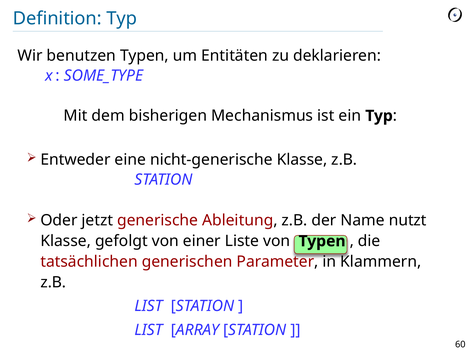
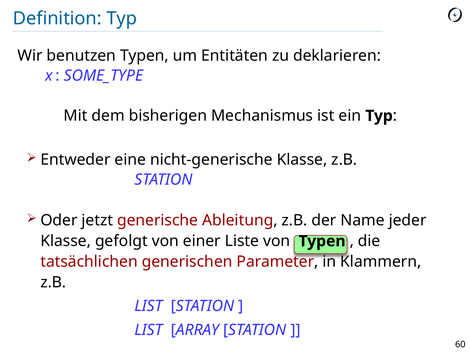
nutzt: nutzt -> jeder (408, 221)
